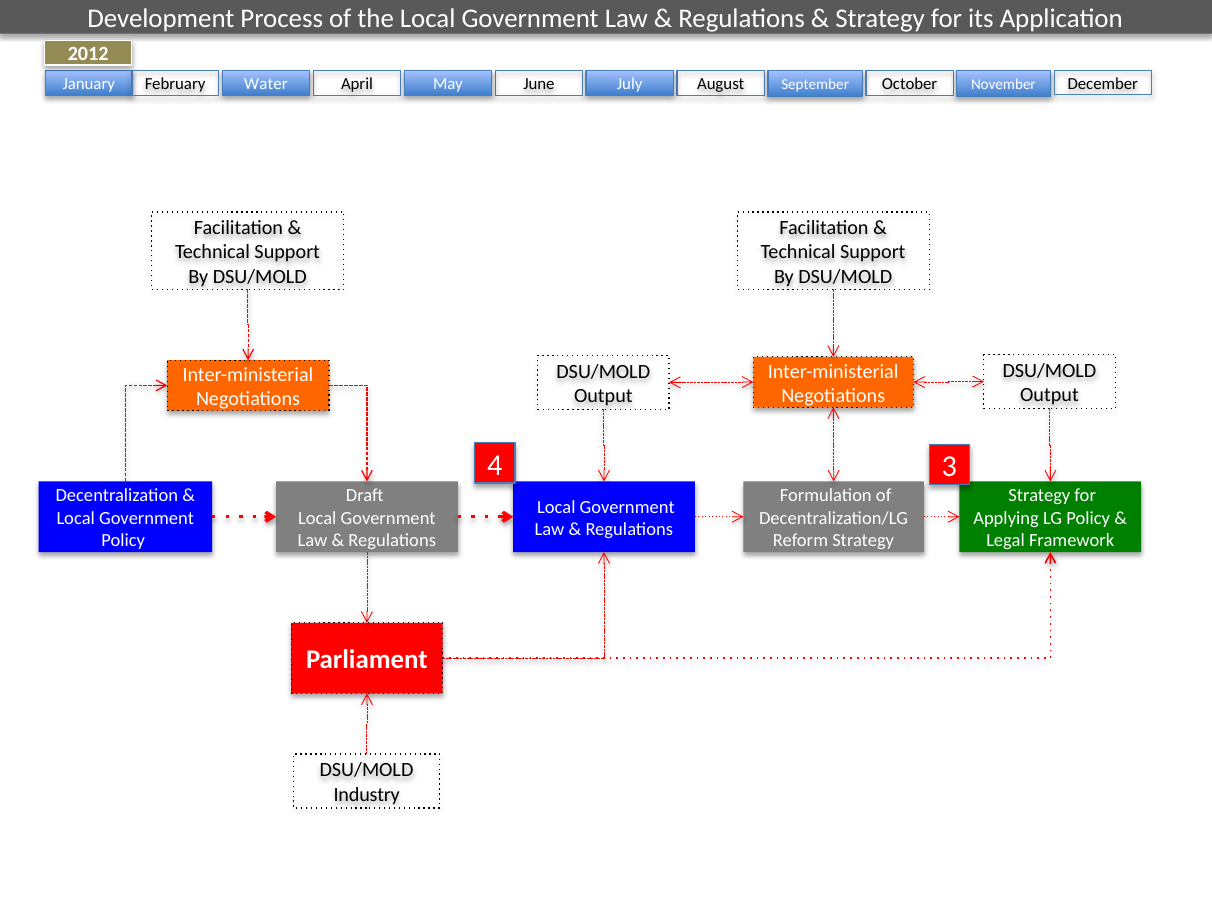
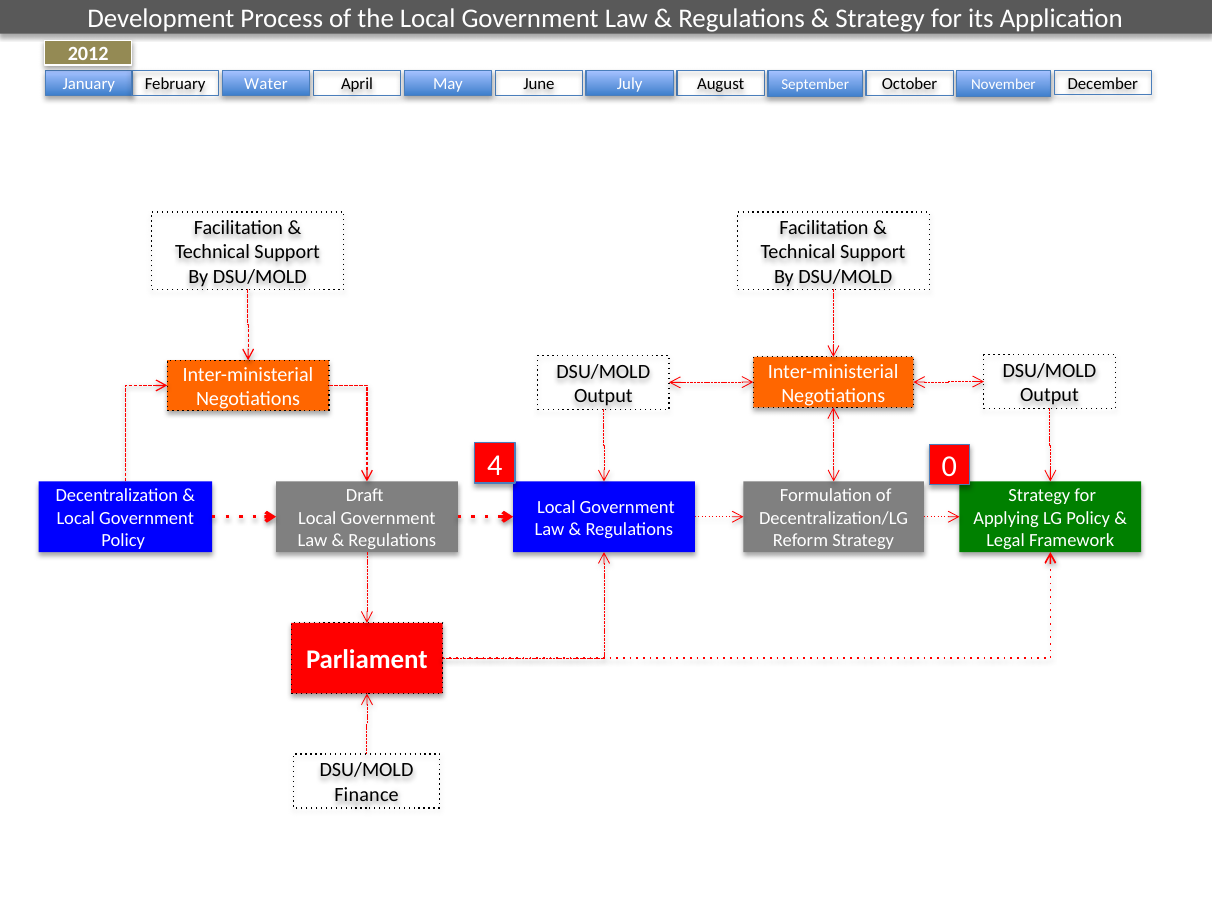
3: 3 -> 0 (949, 467)
Industry: Industry -> Finance (367, 795)
